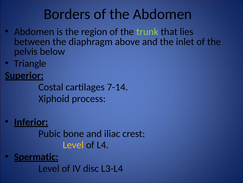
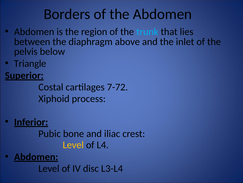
trunk colour: light green -> light blue (147, 32)
7-14: 7-14 -> 7-72 (117, 87)
Spermatic: Spermatic -> Abdomen (36, 156)
